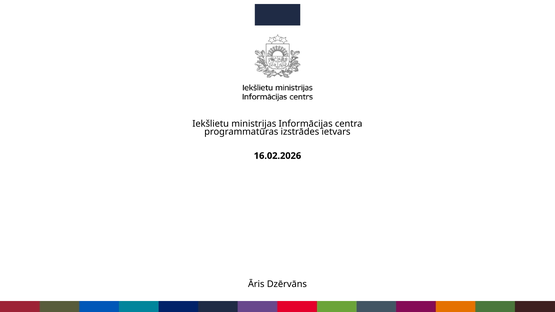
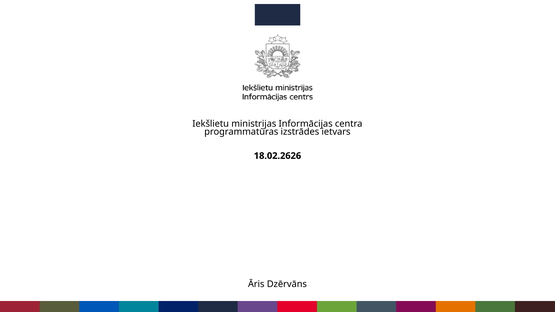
16.02.2026: 16.02.2026 -> 18.02.2626 (277, 156)
